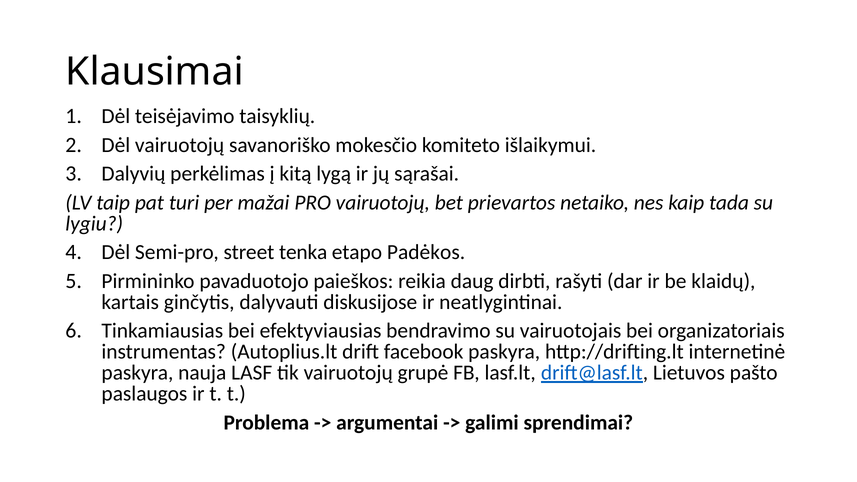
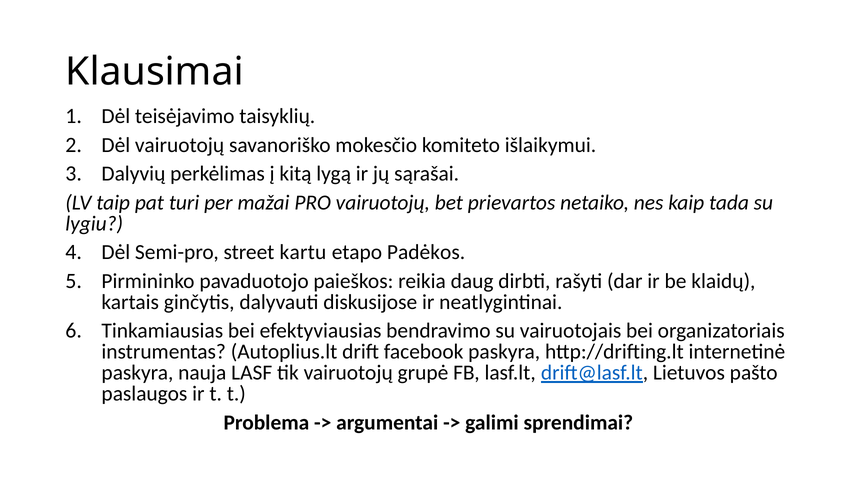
tenka: tenka -> kartu (303, 252)
